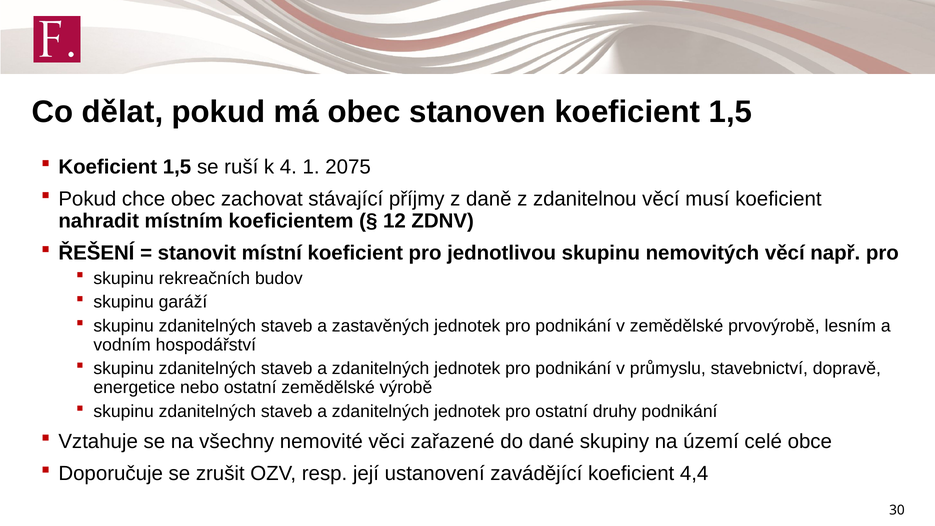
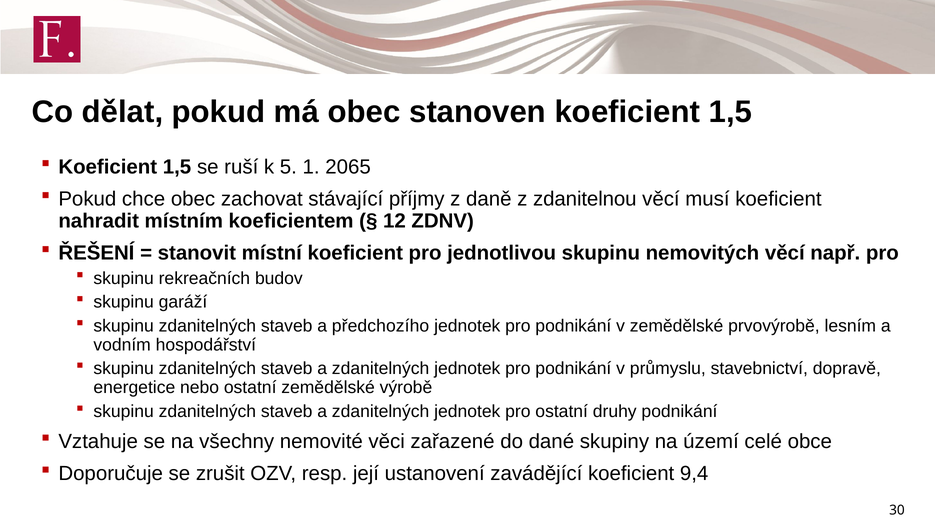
4: 4 -> 5 (288, 167)
2075: 2075 -> 2065 (348, 167)
zastavěných: zastavěných -> předchozího (381, 326)
4,4: 4,4 -> 9,4 (694, 473)
